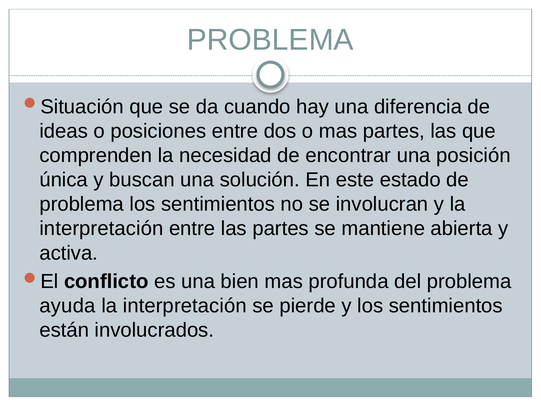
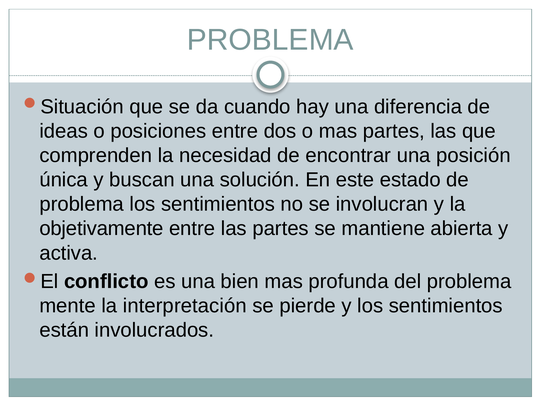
interpretación: interpretación -> objetivamente (101, 228)
ayuda: ayuda -> mente (68, 306)
